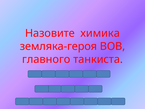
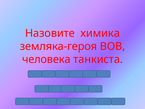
главного: главного -> человека (46, 59)
